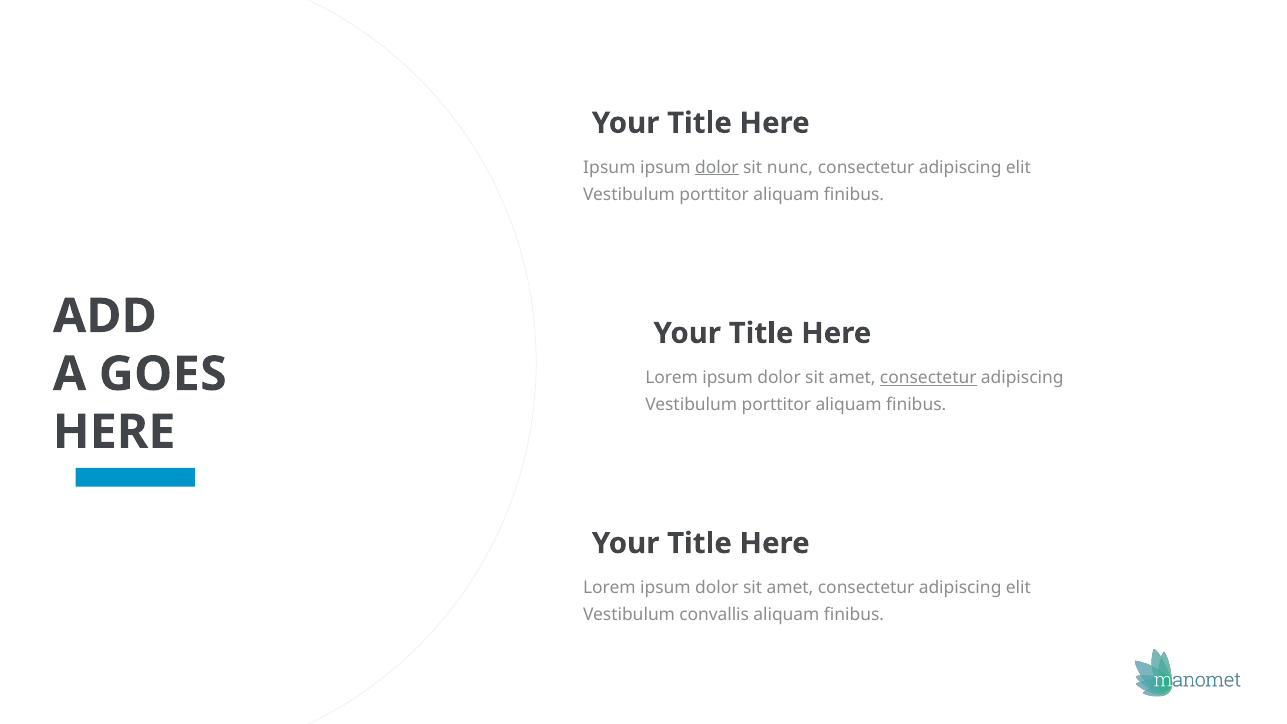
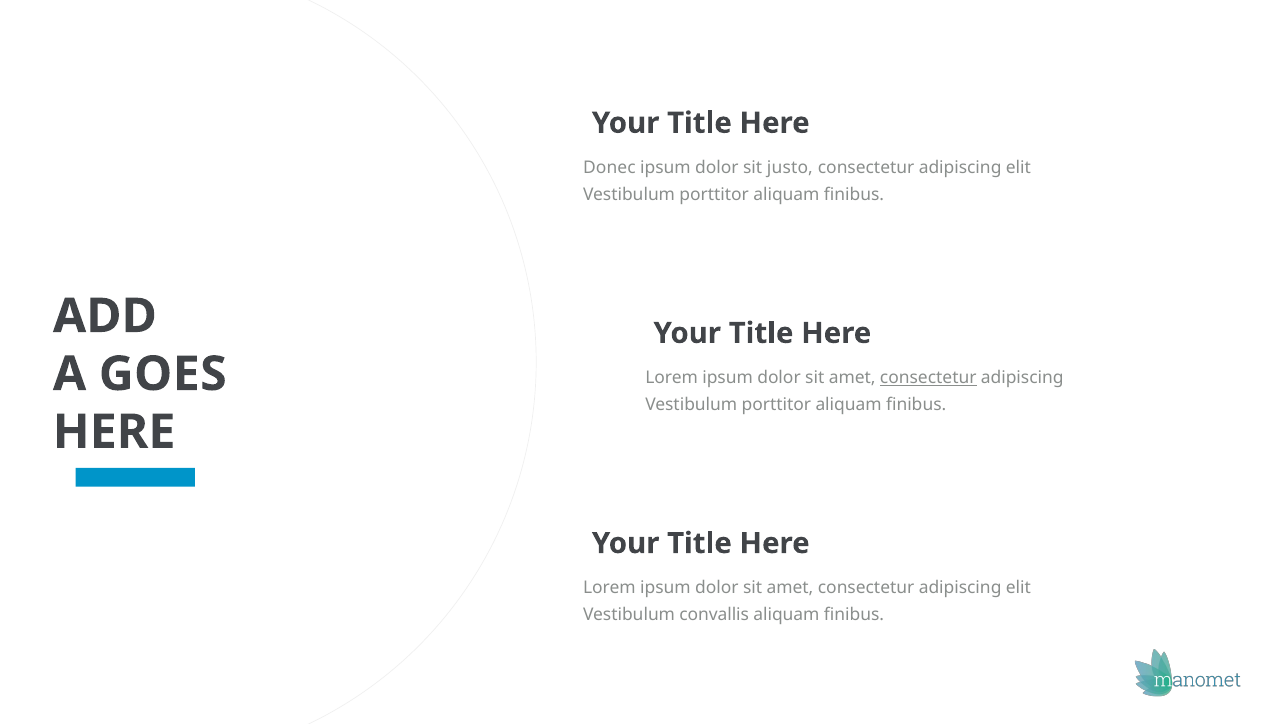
Ipsum: Ipsum -> Donec (609, 167)
dolor underline: present -> none (717, 167)
nunc: nunc -> justo (790, 167)
